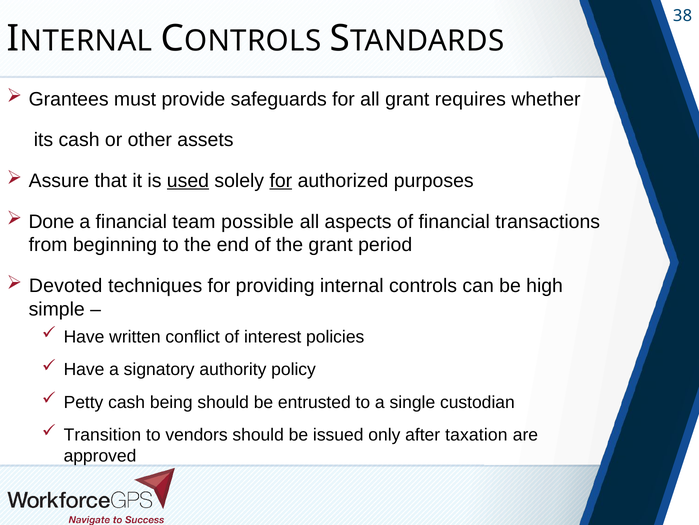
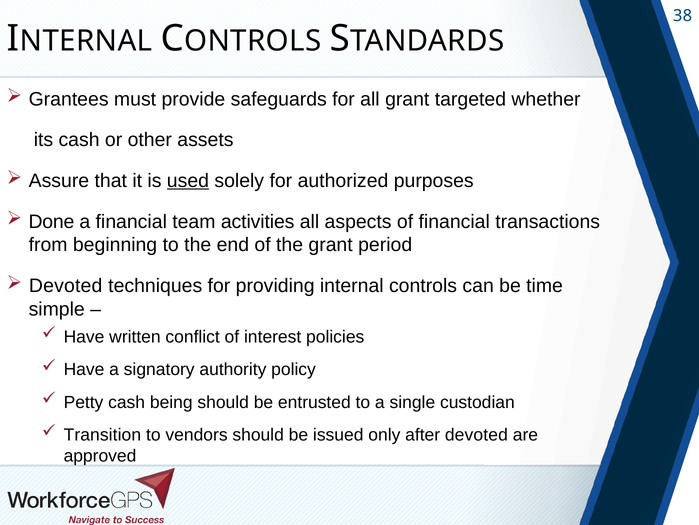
requires: requires -> targeted (470, 99)
for underline: present -> none (281, 181)
possible: possible -> activities (258, 221)
high: high -> time (545, 285)
after taxation: taxation -> devoted (476, 434)
